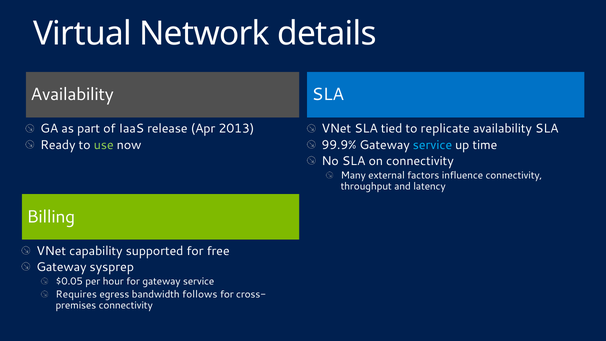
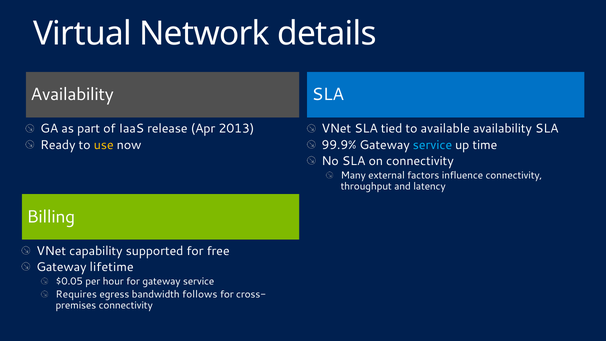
replicate: replicate -> available (445, 129)
use colour: light green -> yellow (104, 145)
sysprep: sysprep -> lifetime (112, 267)
